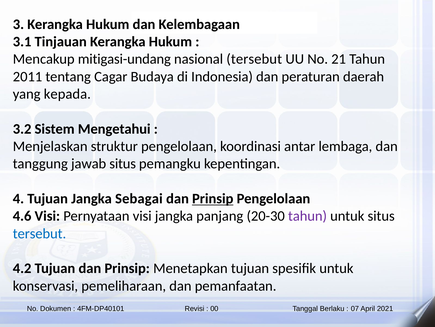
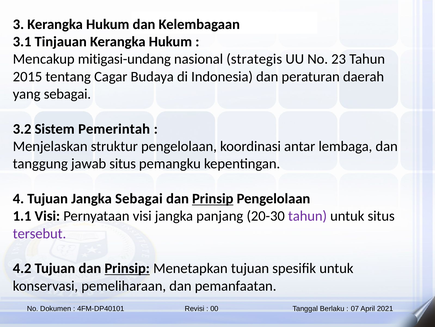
nasional tersebut: tersebut -> strategis (254, 59)
21: 21 -> 23 (339, 59)
2011: 2011 -> 2015 (28, 76)
yang kepada: kepada -> sebagai (67, 94)
Mengetahui: Mengetahui -> Pemerintah (114, 129)
4.6: 4.6 -> 1.1 (22, 216)
tersebut colour: blue -> purple (39, 233)
Prinsip underline: none -> present (127, 268)
